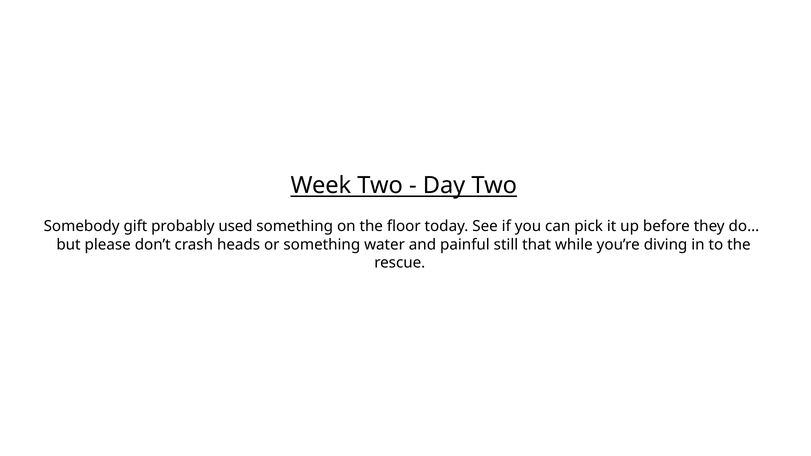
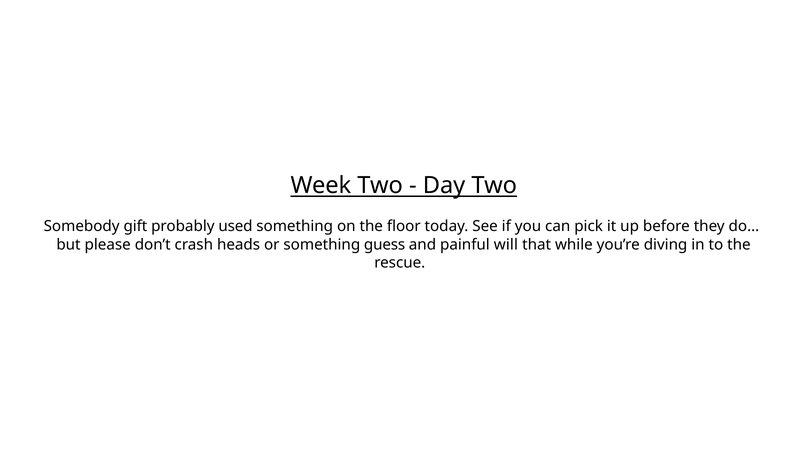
water: water -> guess (385, 245)
still: still -> will (506, 245)
